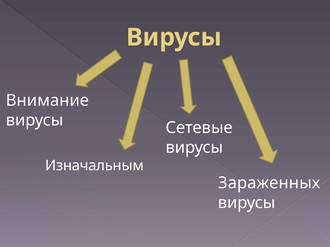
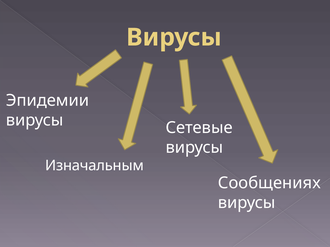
Внимание: Внимание -> Эпидемии (47, 101)
Зараженных: Зараженных -> Сообщениях (269, 183)
